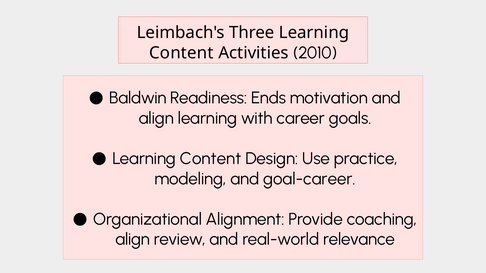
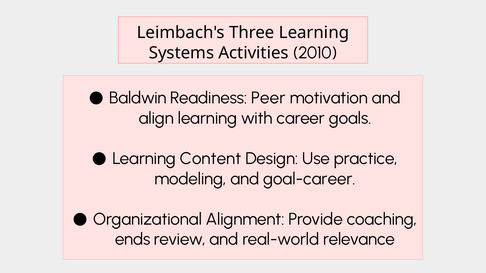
Content: Content -> Systems (181, 53)
Ends: Ends -> Peer (268, 98)
align: align -> ends (133, 240)
